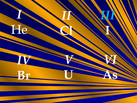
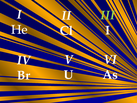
III colour: light blue -> light green (108, 15)
